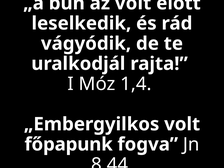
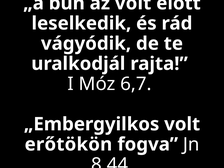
1,4: 1,4 -> 6,7 (136, 84)
főpapunk: főpapunk -> erőtökön (68, 144)
